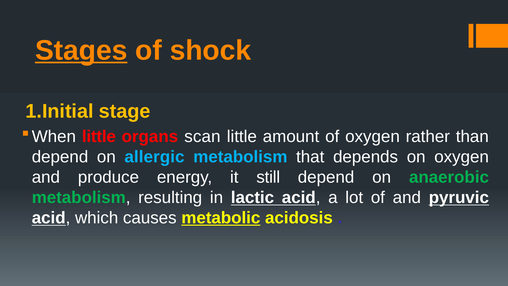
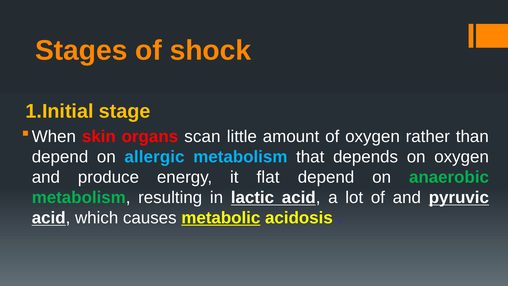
Stages underline: present -> none (81, 50)
little: little -> skin (99, 136)
still: still -> flat (268, 177)
